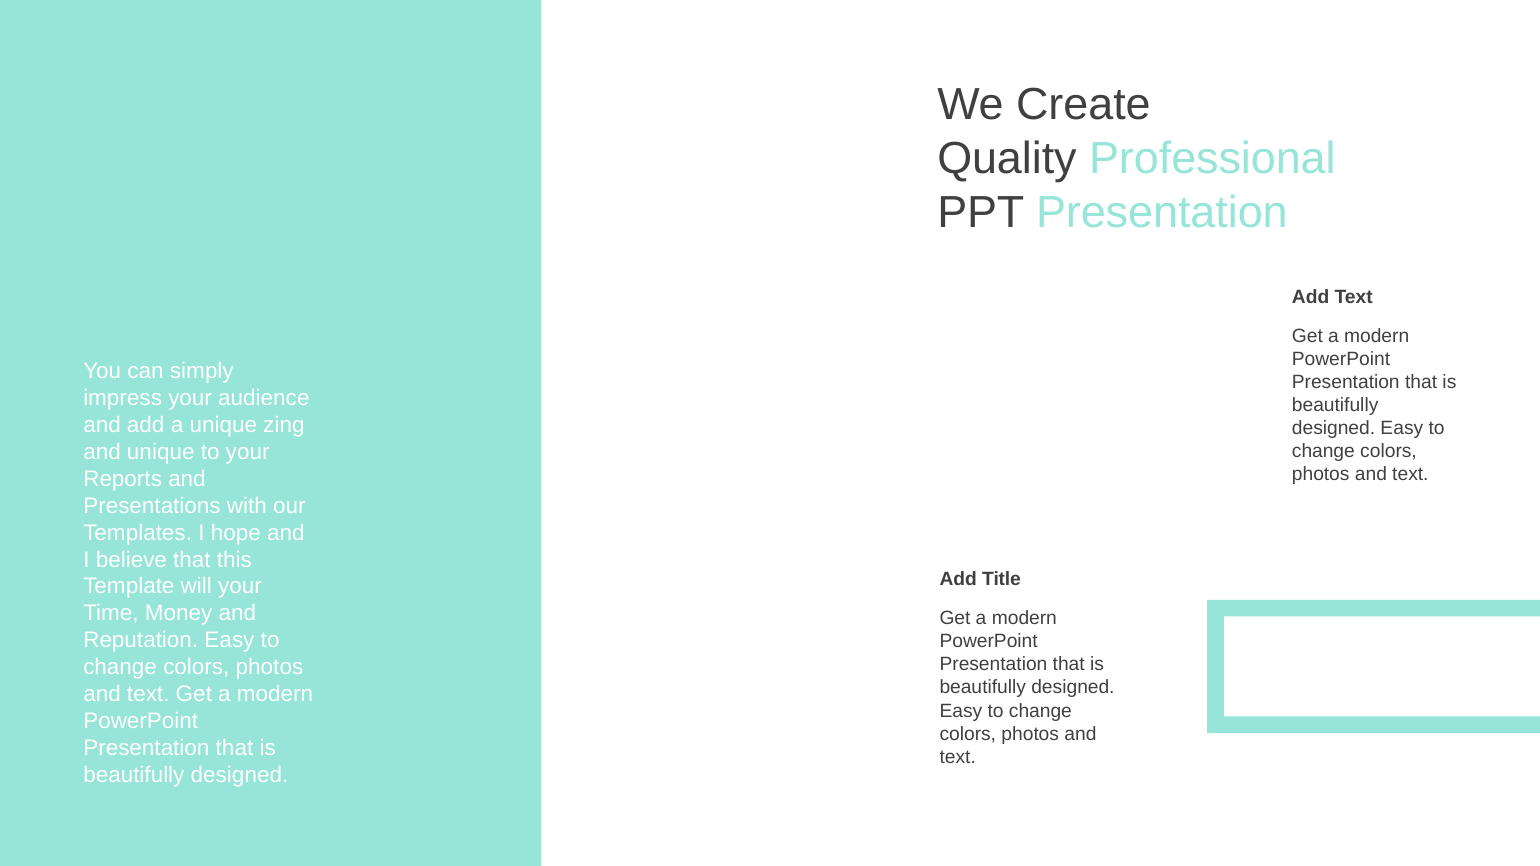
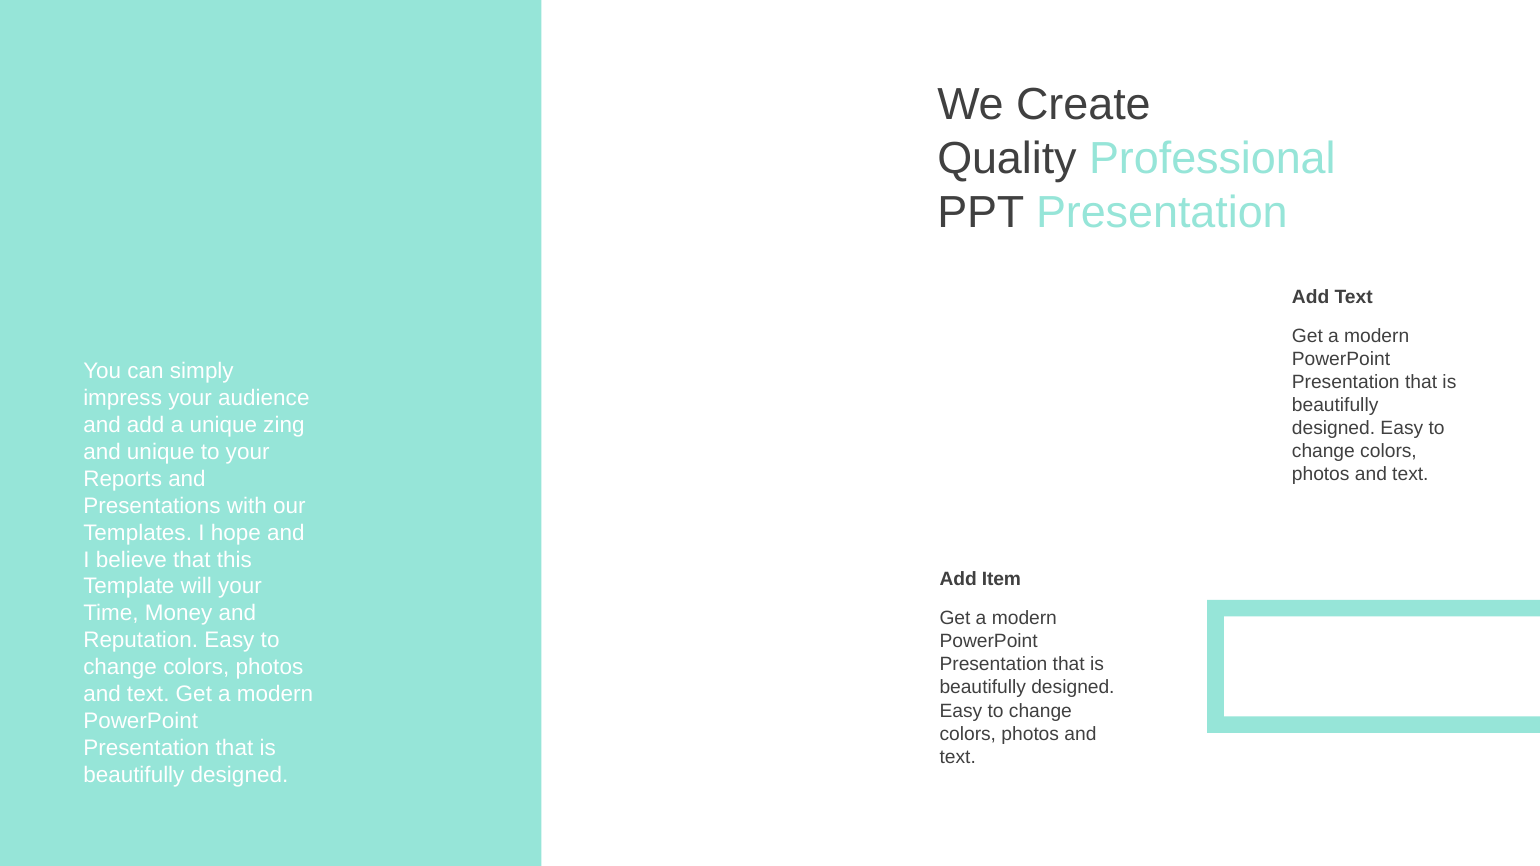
Title: Title -> Item (1001, 579)
